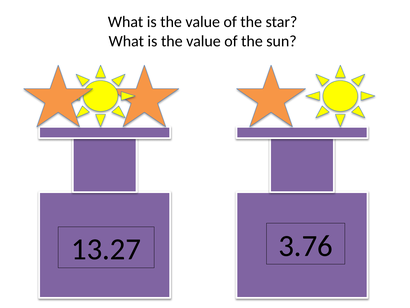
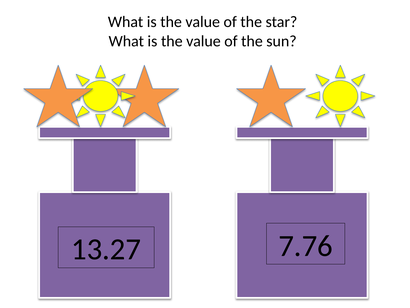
3.76: 3.76 -> 7.76 (306, 246)
